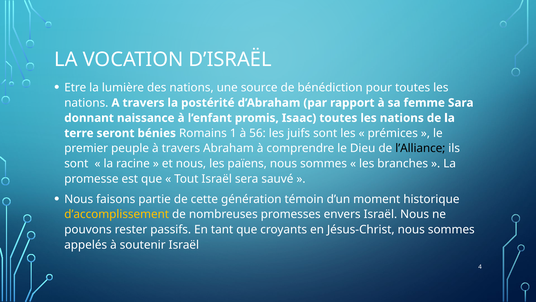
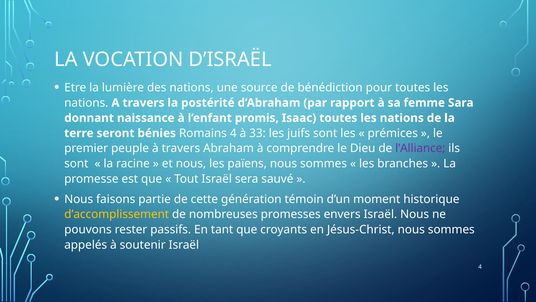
Romains 1: 1 -> 4 (233, 133)
56: 56 -> 33 (257, 133)
l’Alliance colour: black -> purple (420, 148)
